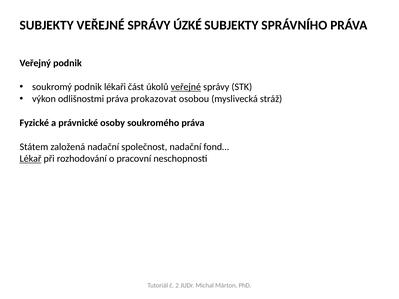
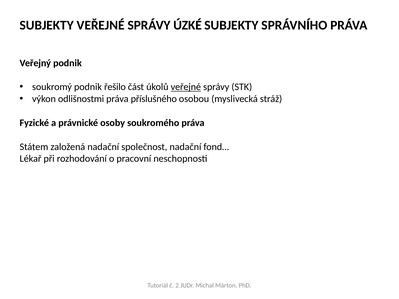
lékaři: lékaři -> řešilo (115, 87)
prokazovat: prokazovat -> příslušného (154, 99)
Lékař underline: present -> none (31, 159)
